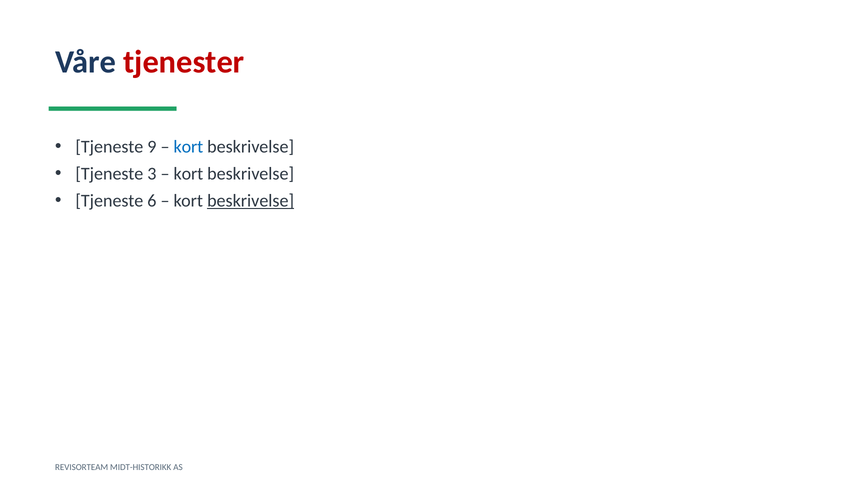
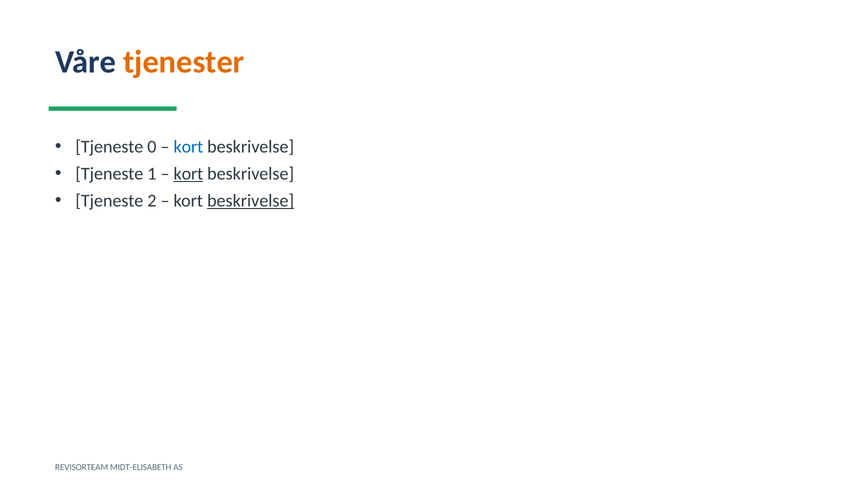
tjenester colour: red -> orange (184, 62)
9: 9 -> 0 (152, 147)
3: 3 -> 1 (152, 174)
kort underline: none -> present (188, 174)
6: 6 -> 2 (152, 201)
MIDT-HISTORIKK: MIDT-HISTORIKK -> MIDT-ELISABETH (141, 467)
